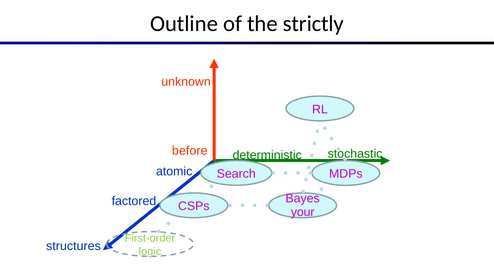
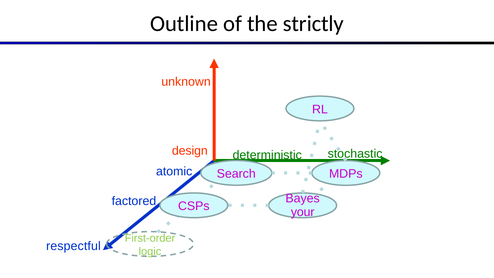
before: before -> design (190, 151)
structures: structures -> respectful (73, 246)
